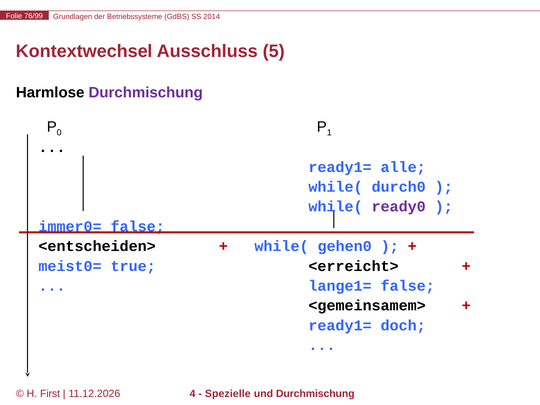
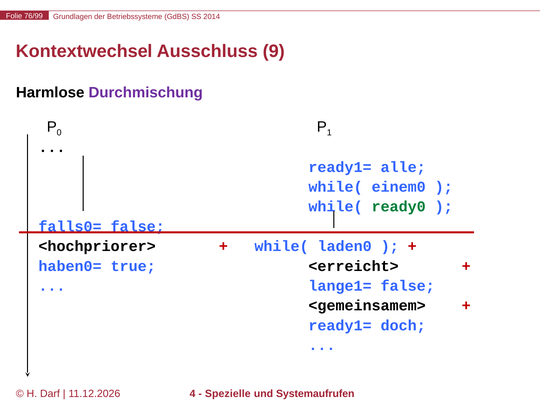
5: 5 -> 9 (274, 51)
durch0: durch0 -> einem0 (399, 187)
ready0 colour: purple -> green (399, 207)
immer0=: immer0= -> falls0= (70, 226)
<entscheiden>: <entscheiden> -> <hochpriorer> (97, 246)
gehen0: gehen0 -> laden0 (345, 246)
meist0=: meist0= -> haben0= (70, 266)
First: First -> Darf (50, 394)
und Durchmischung: Durchmischung -> Systemaufrufen (315, 394)
